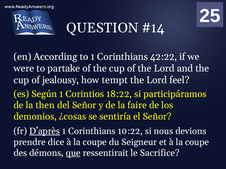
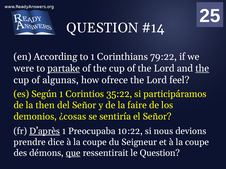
42:22: 42:22 -> 79:22 (164, 57)
partake underline: none -> present (64, 69)
the underline: none -> present (202, 69)
jealousy: jealousy -> algunas (61, 80)
tempt: tempt -> ofrece (115, 80)
18:22: 18:22 -> 35:22 (119, 94)
Corinthians: Corinthians -> Preocupaba (92, 132)
le Sacrifice: Sacrifice -> Question (160, 153)
